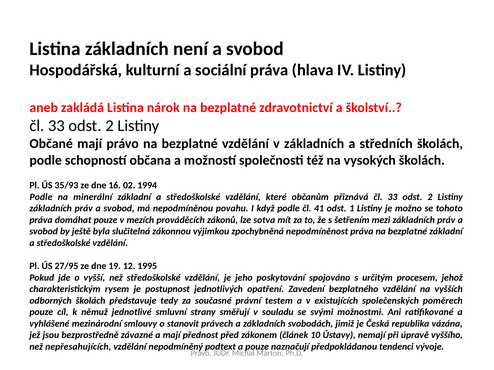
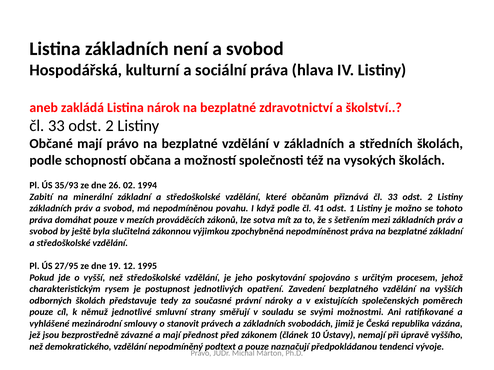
16: 16 -> 26 (115, 186)
Podle: Podle -> Zabití (41, 197)
testem: testem -> nároky (279, 301)
nepřesahujících: nepřesahujících -> demokratického (78, 347)
